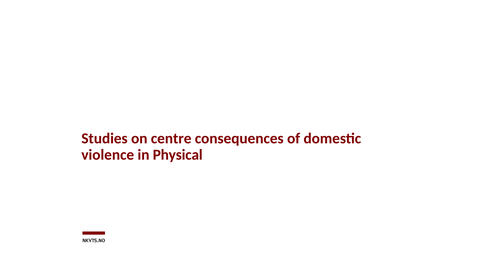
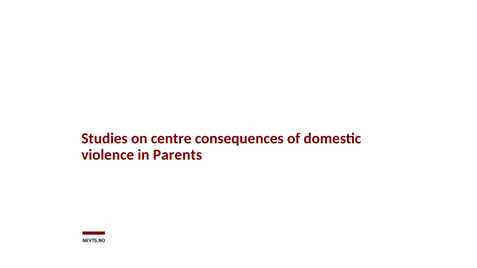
Physical: Physical -> Parents (178, 155)
